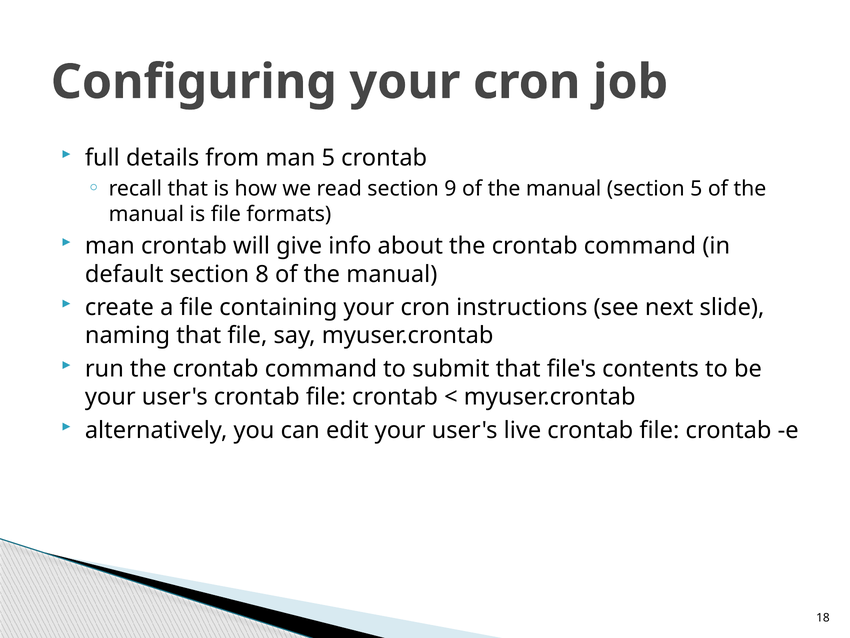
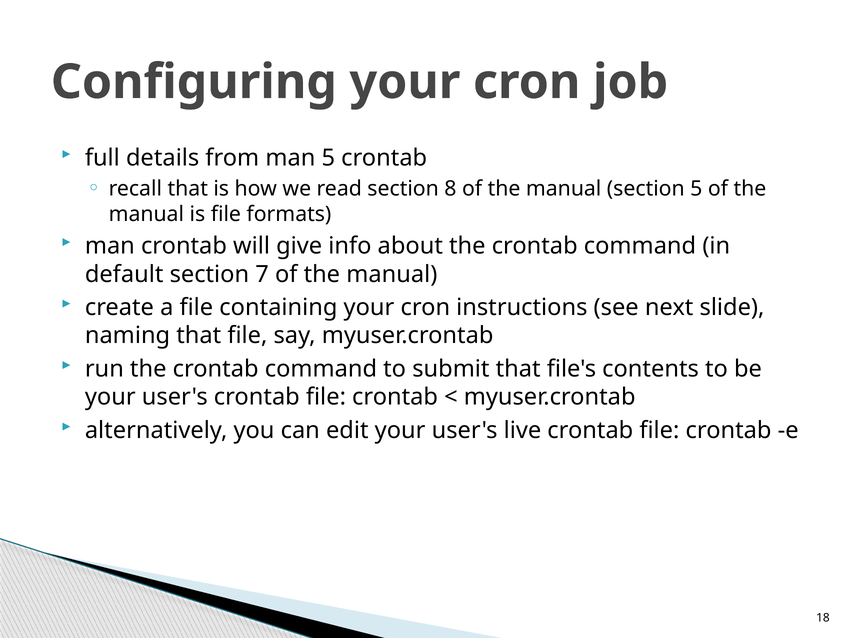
9: 9 -> 8 (450, 188)
8: 8 -> 7 (262, 274)
